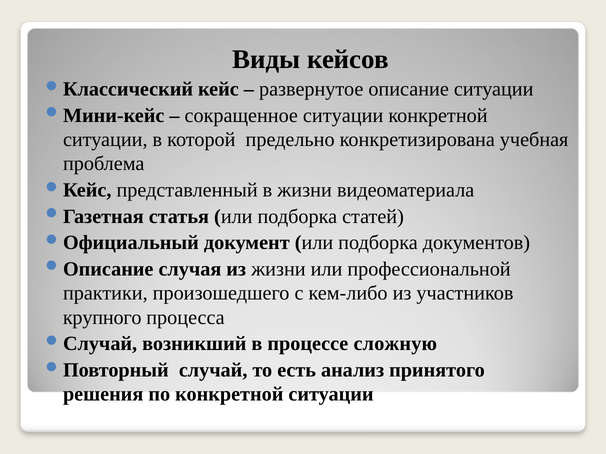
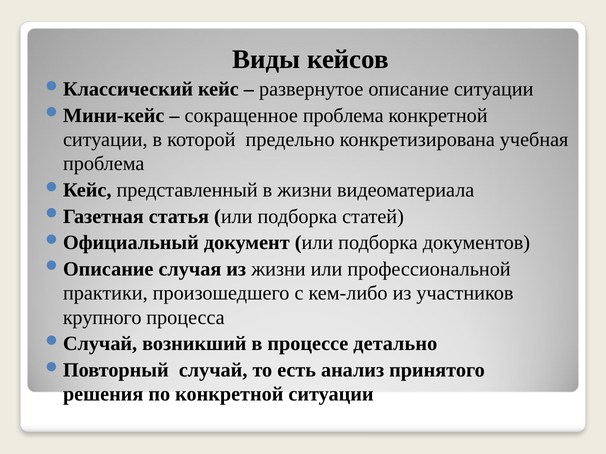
сокращенное ситуации: ситуации -> проблема (343, 116)
сложную: сложную -> детально (395, 344)
